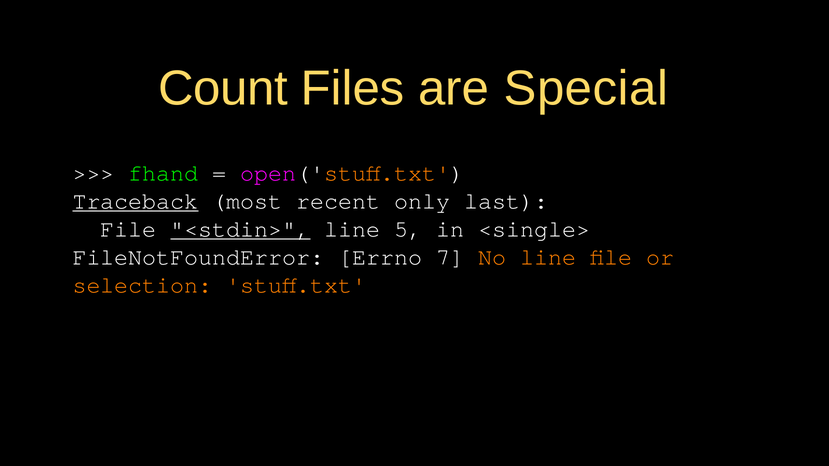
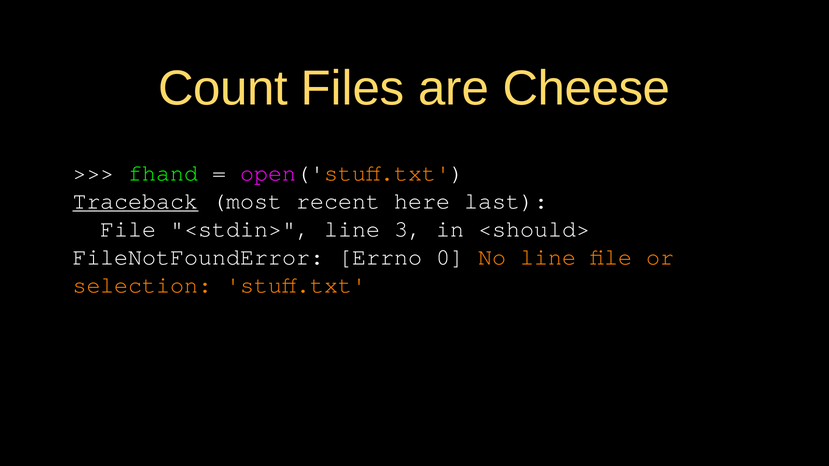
Special: Special -> Cheese (586, 88)
only: only -> here (422, 201)
<stdin> underline: present -> none (240, 229)
5: 5 -> 3 (408, 229)
<single>: <single> -> <should> (534, 229)
7: 7 -> 0 (450, 257)
